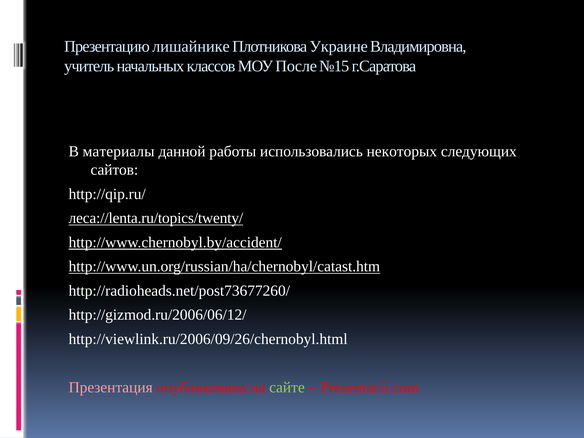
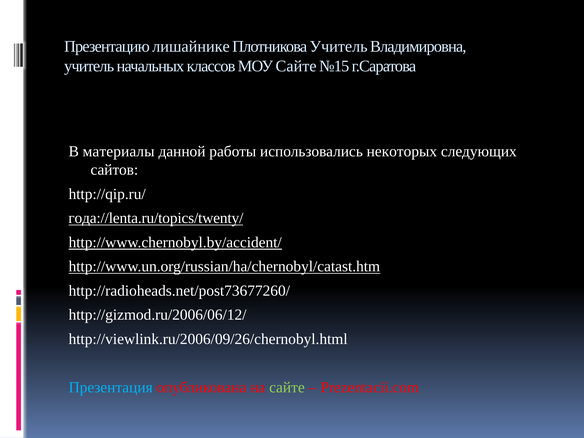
Плотникова Украине: Украине -> Учитель (339, 47)
МОУ После: После -> Сайте (296, 66)
леса://lenta.ru/topics/twenty/: леса://lenta.ru/topics/twenty/ -> года://lenta.ru/topics/twenty/ (156, 218)
Презентация colour: pink -> light blue (111, 387)
